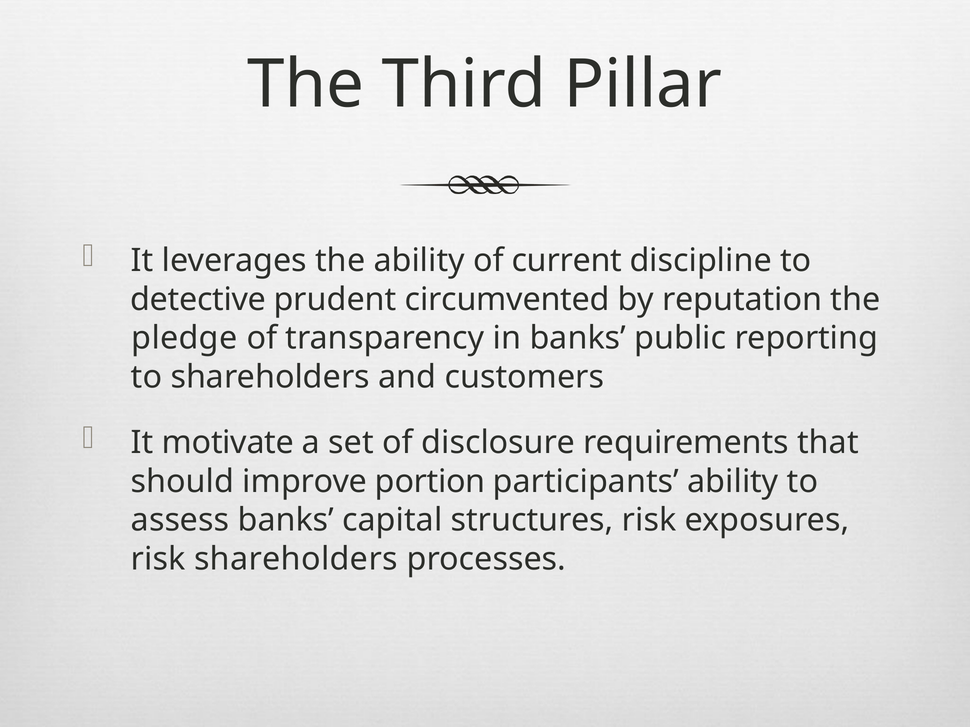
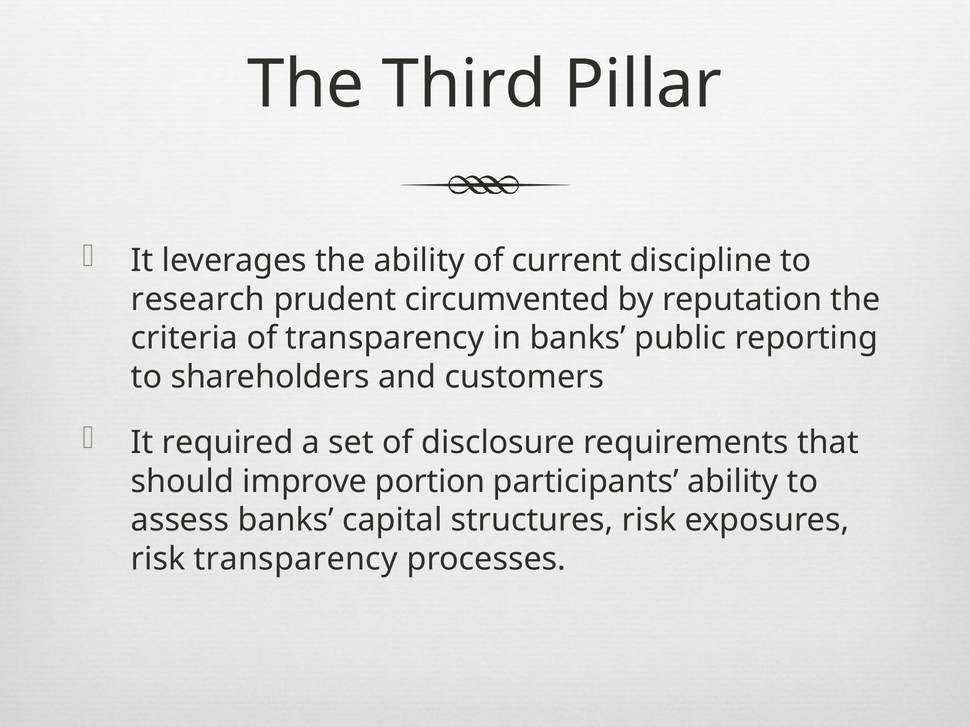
detective: detective -> research (198, 300)
pledge: pledge -> criteria (185, 339)
motivate: motivate -> required (228, 443)
risk shareholders: shareholders -> transparency (296, 559)
